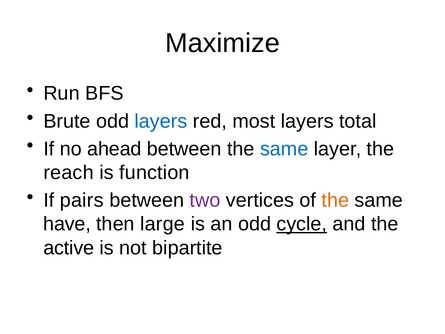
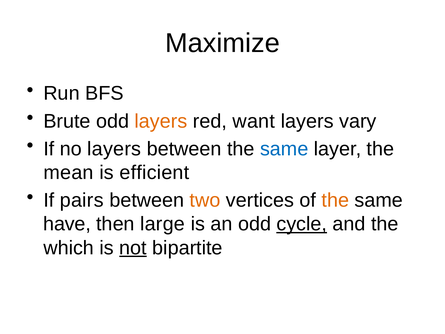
layers colour: blue -> orange (161, 121)
most: most -> want (254, 121)
total: total -> vary (358, 121)
no ahead: ahead -> layers (114, 149)
reach: reach -> mean (69, 172)
function: function -> efficient (154, 172)
two colour: purple -> orange (205, 200)
active: active -> which (69, 248)
not underline: none -> present (133, 248)
